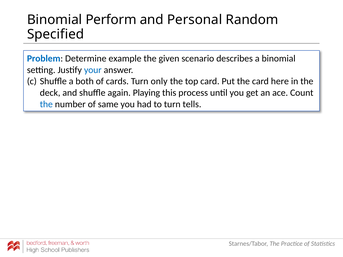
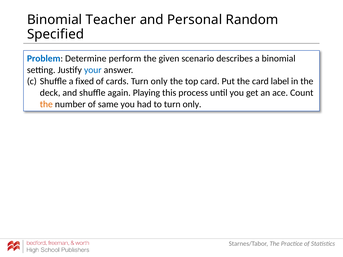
Perform: Perform -> Teacher (111, 20)
example: example -> perform (125, 59)
both: both -> fixed (85, 81)
here: here -> label (280, 81)
the colour: blue -> orange (46, 104)
to turn tells: tells -> only (192, 104)
